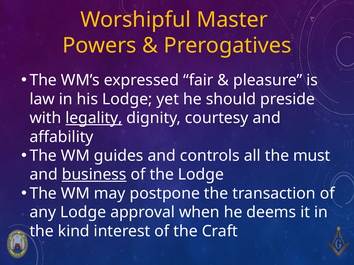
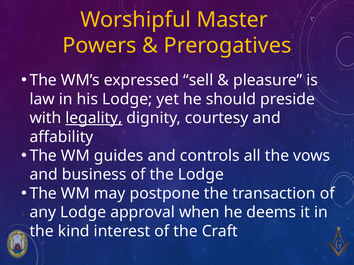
fair: fair -> sell (198, 80)
must: must -> vows (312, 156)
business underline: present -> none (94, 175)
